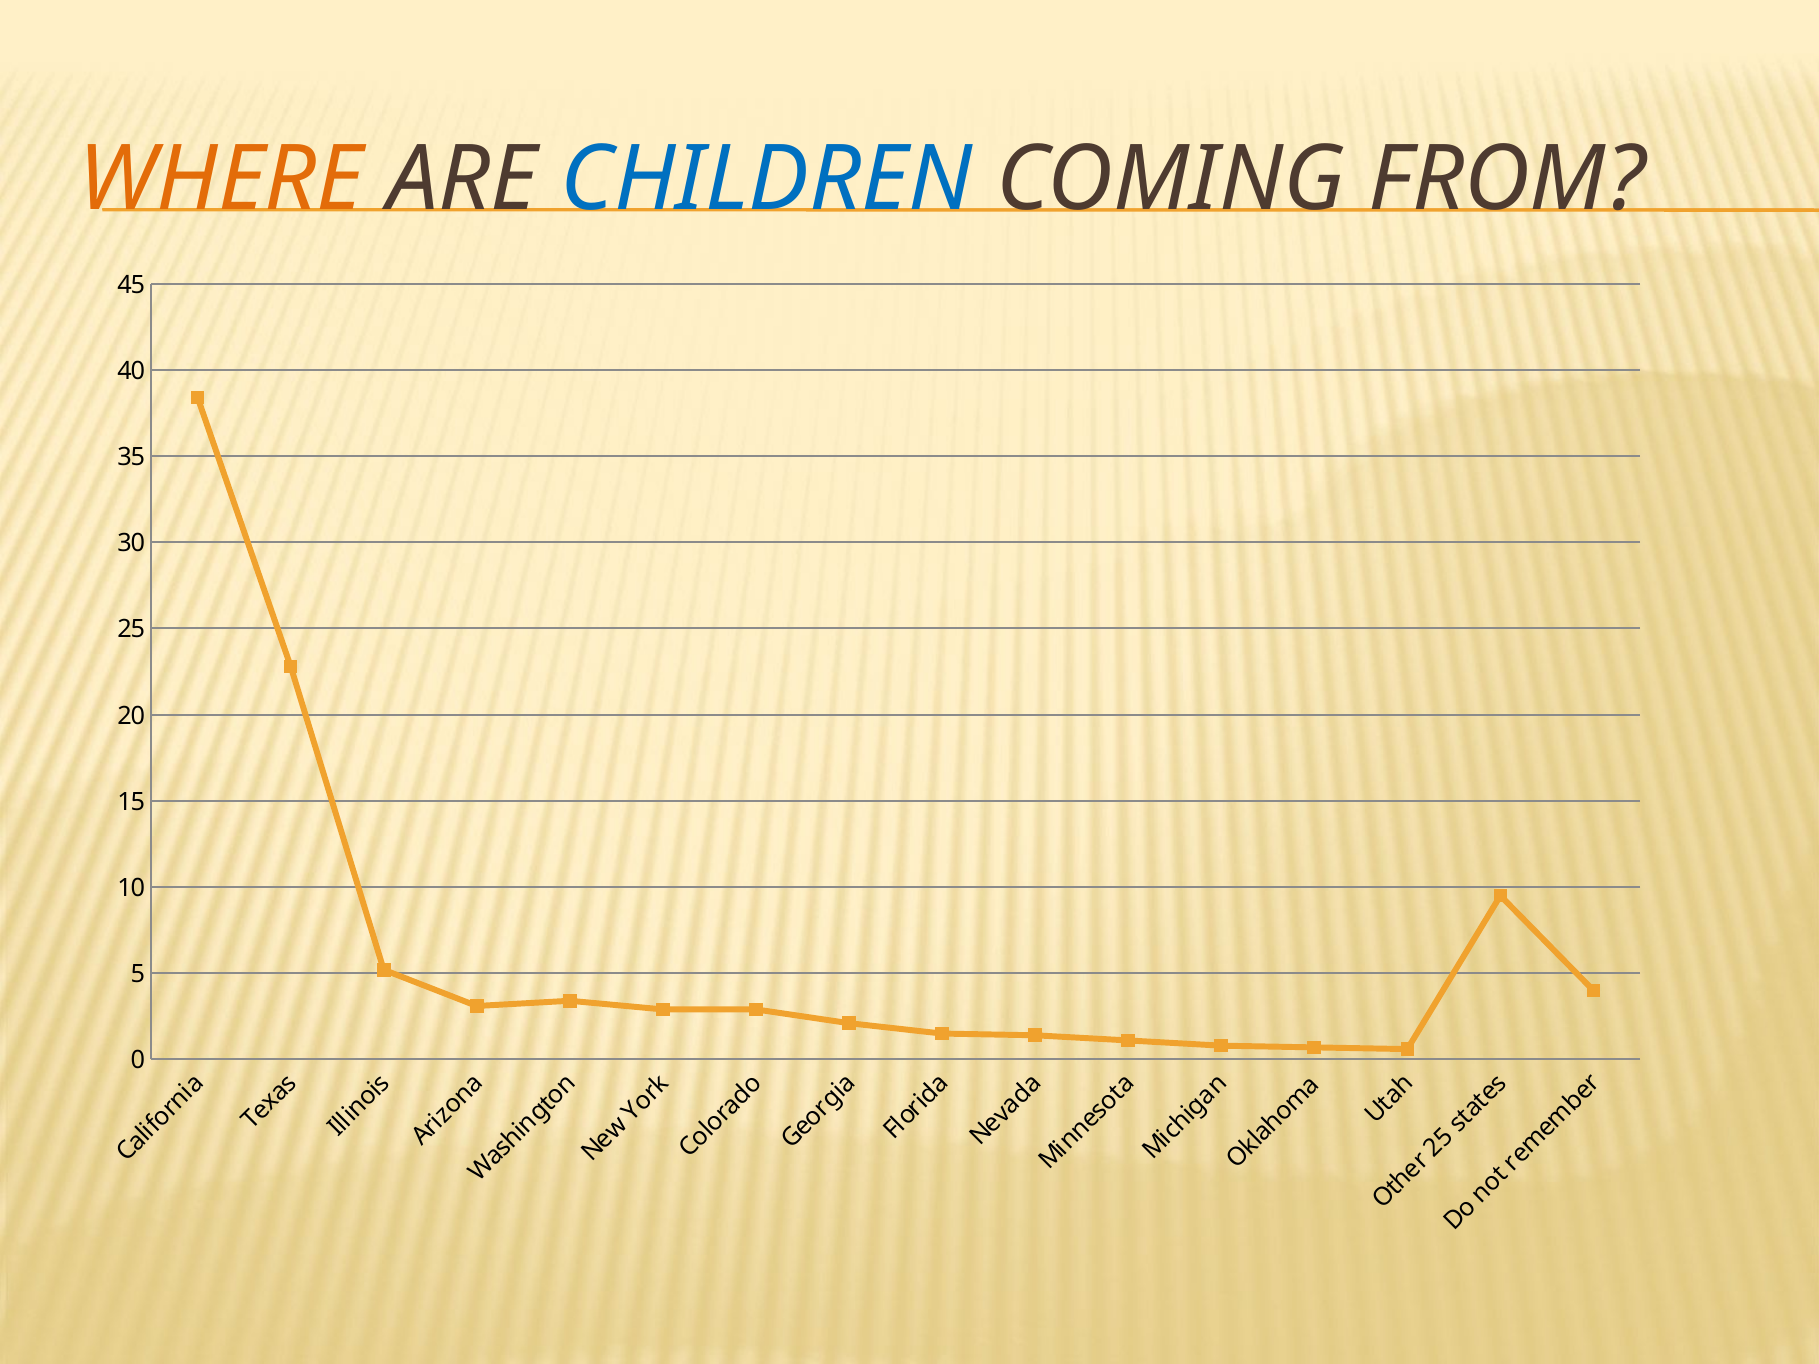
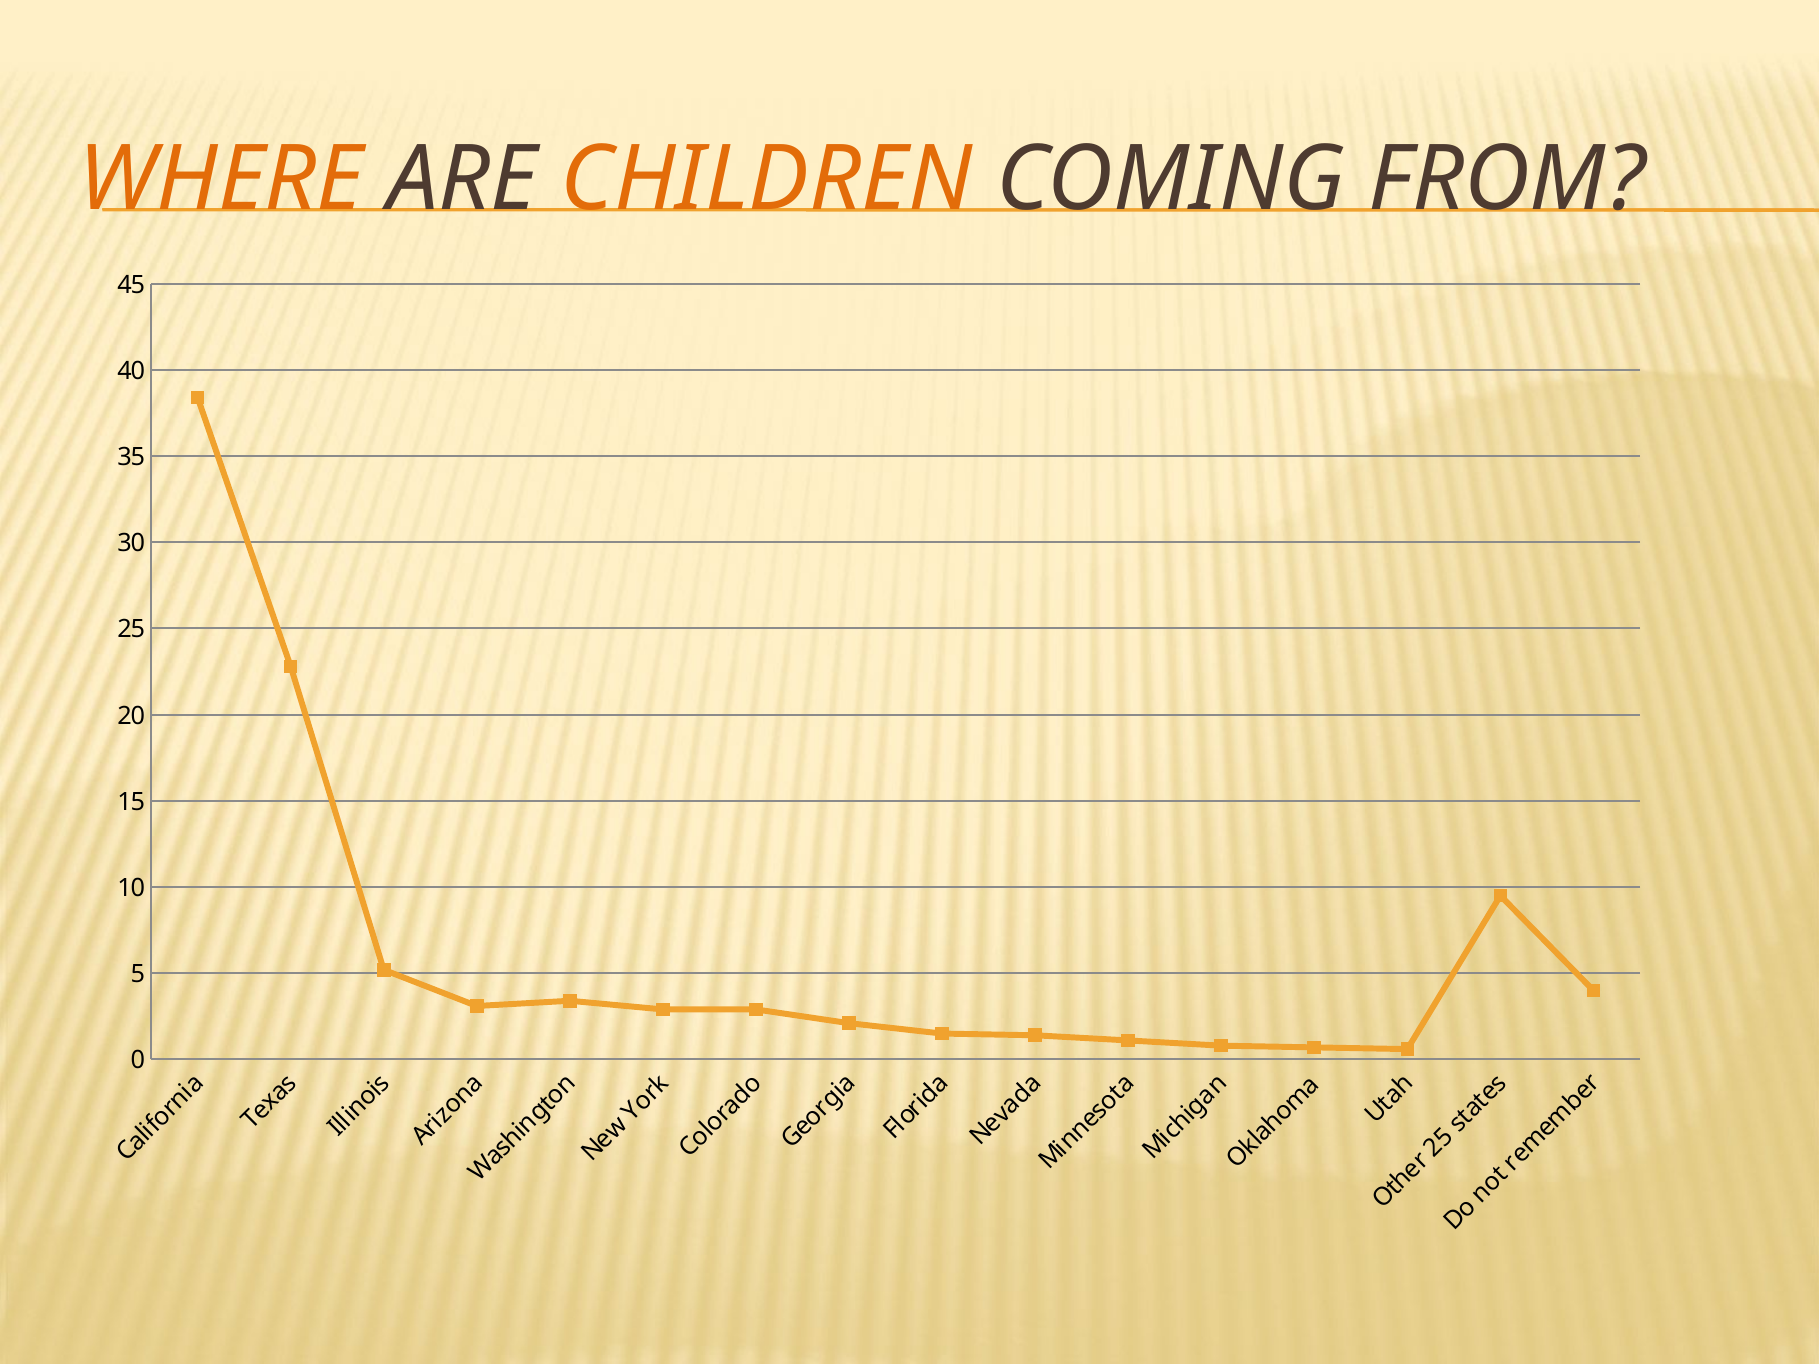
CHILDREN colour: blue -> orange (767, 180)
